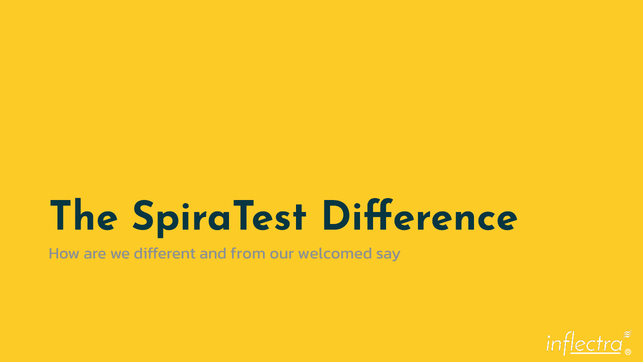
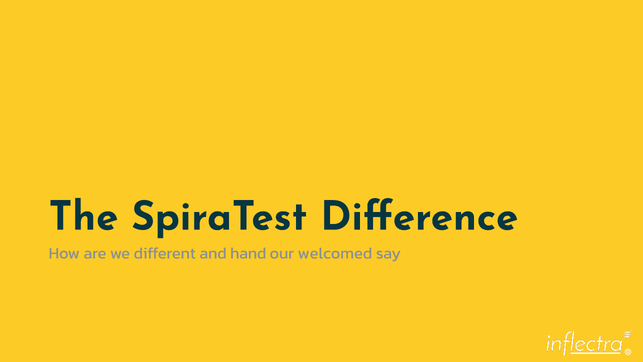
from: from -> hand (248, 253)
